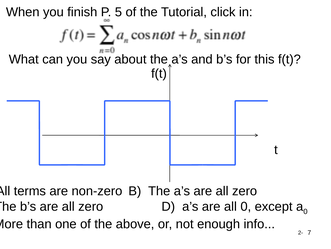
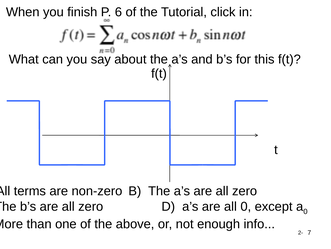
5: 5 -> 6 (118, 12)
